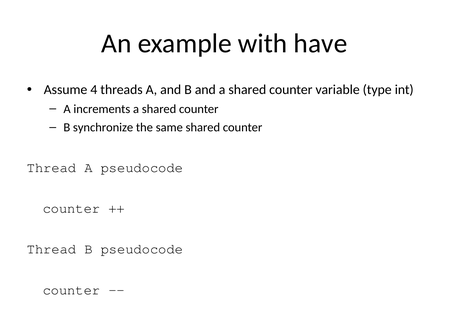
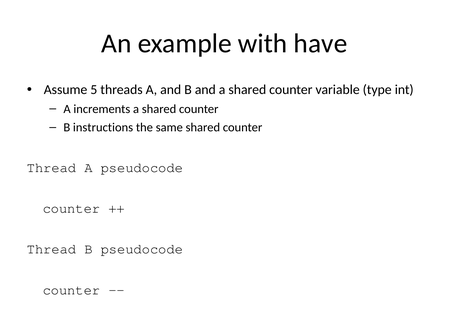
4: 4 -> 5 (94, 90)
synchronize: synchronize -> instructions (103, 128)
